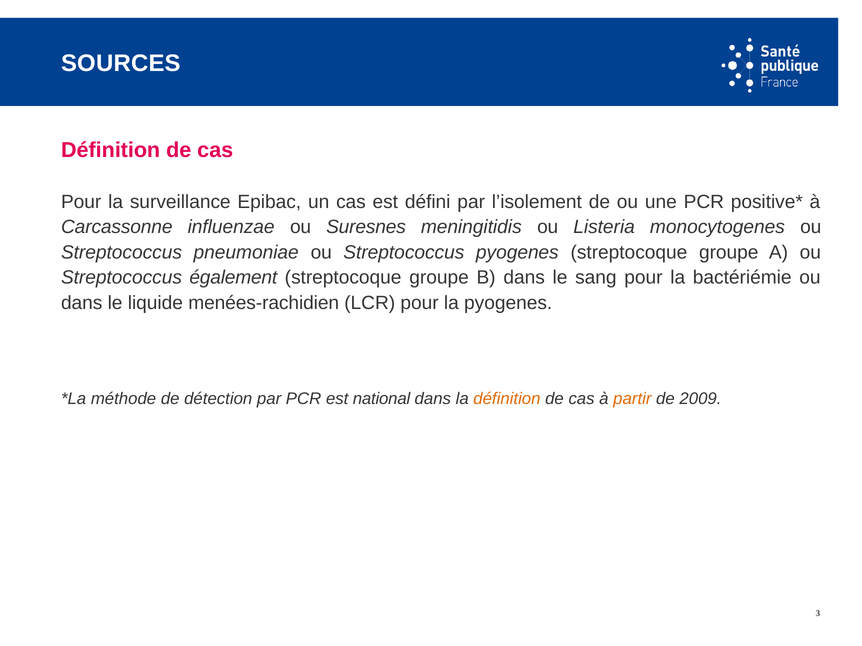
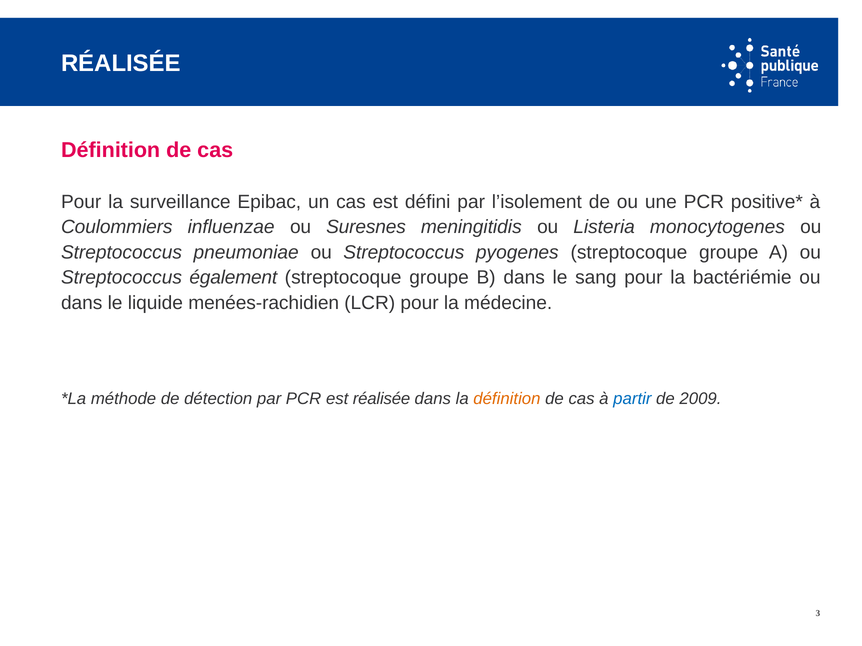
SOURCES: SOURCES -> RÉALISÉE (121, 64)
Carcassonne: Carcassonne -> Coulommiers (117, 227)
la pyogenes: pyogenes -> médecine (508, 303)
est national: national -> réalisée (382, 399)
partir colour: orange -> blue (632, 399)
